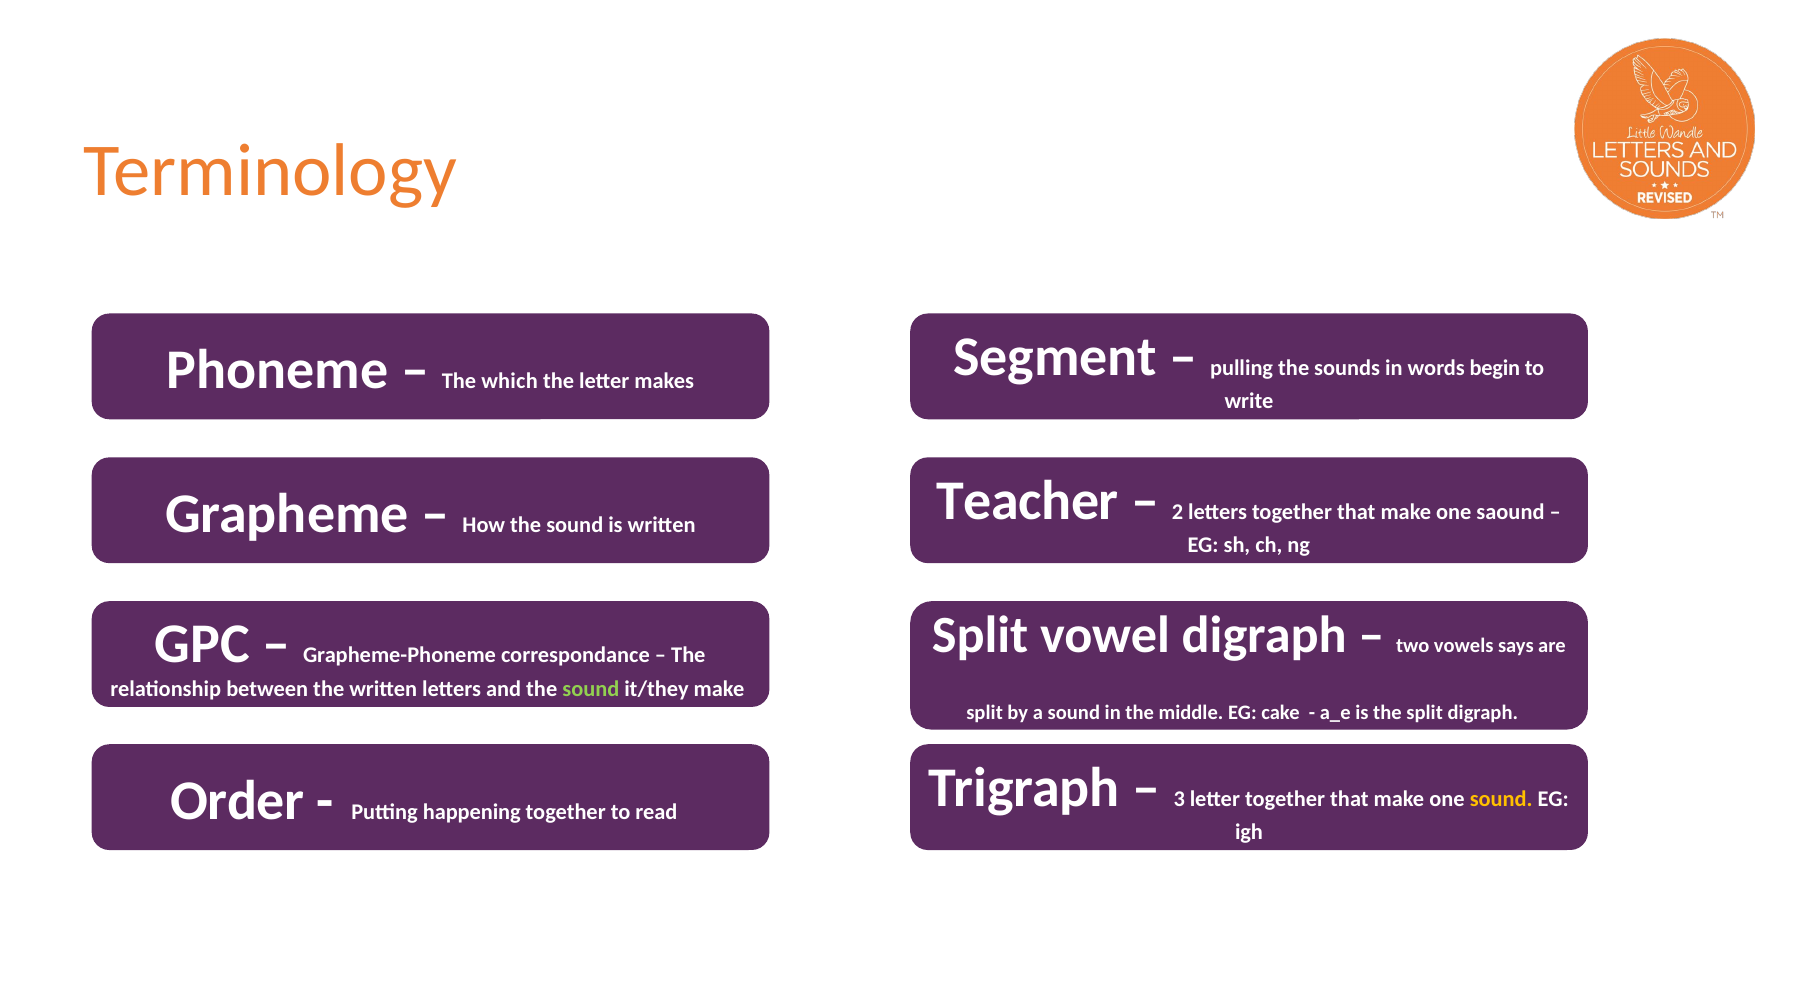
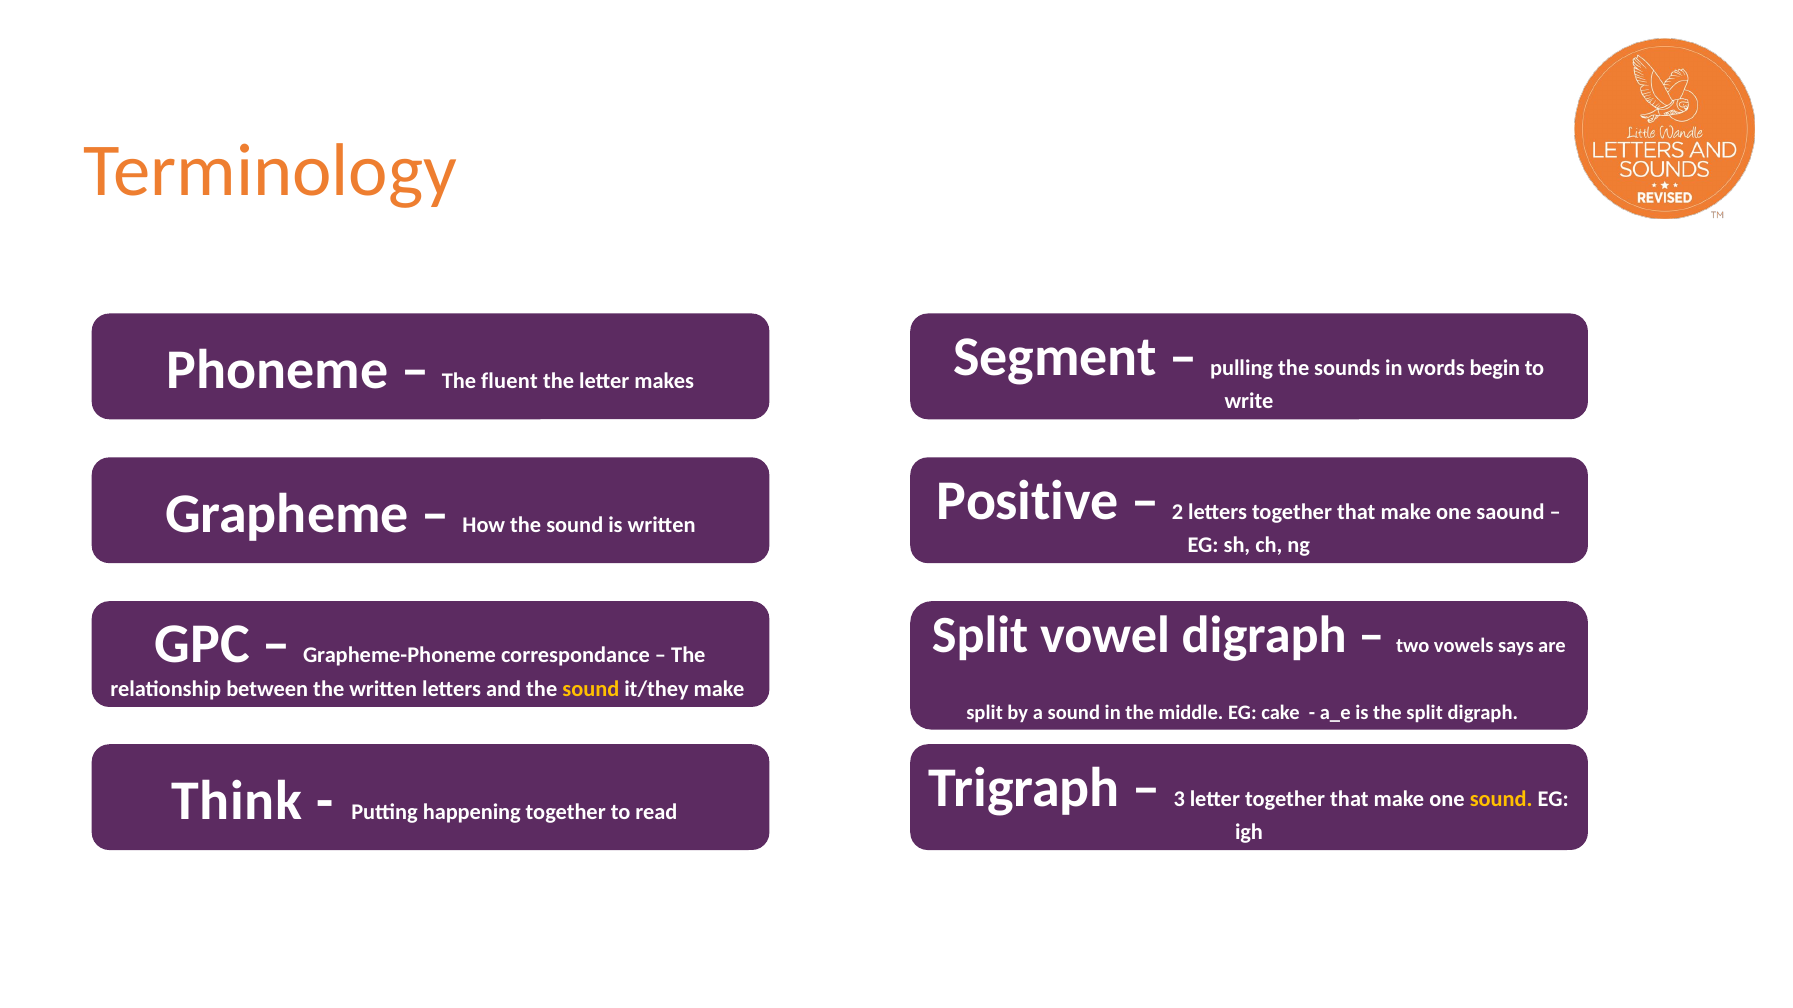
which: which -> fluent (510, 382)
Teacher: Teacher -> Positive (1028, 501)
sound colour: light green -> yellow (591, 690)
Order: Order -> Think (237, 801)
